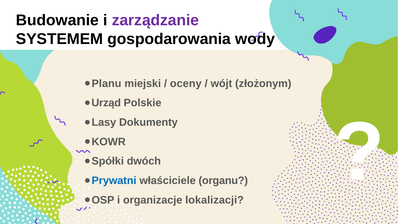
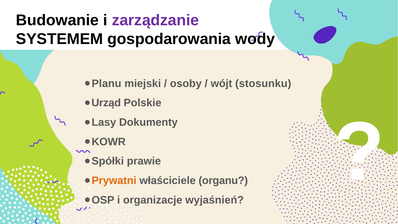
oceny: oceny -> osoby (186, 83)
złożonym: złożonym -> stosunku (263, 83)
dwóch: dwóch -> prawie (144, 161)
Prywatni colour: blue -> orange (114, 180)
lokalizacji: lokalizacji -> wyjaśnień (215, 200)
